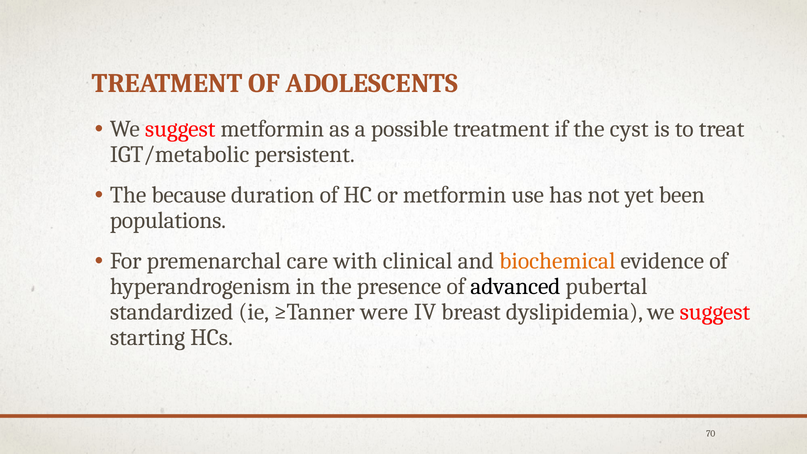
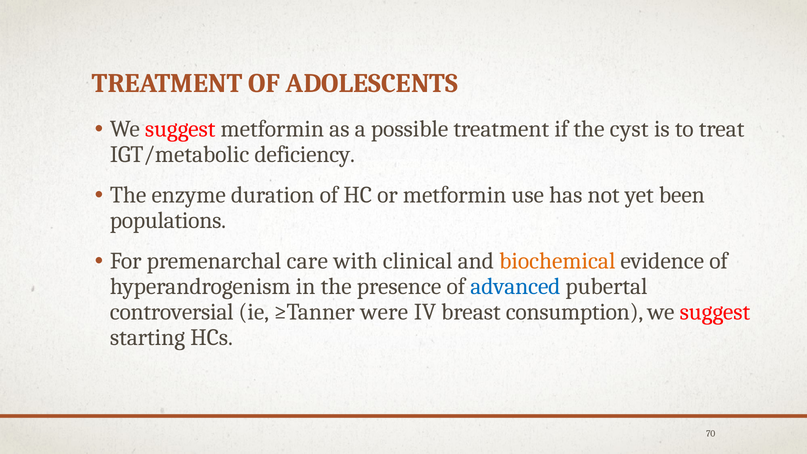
persistent: persistent -> deficiency (305, 155)
because: because -> enzyme (189, 195)
advanced colour: black -> blue (515, 287)
standardized: standardized -> controversial (172, 312)
dyslipidemia: dyslipidemia -> consumption (575, 312)
